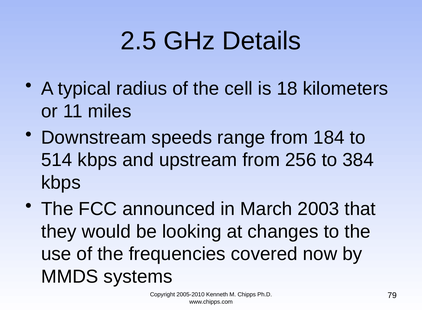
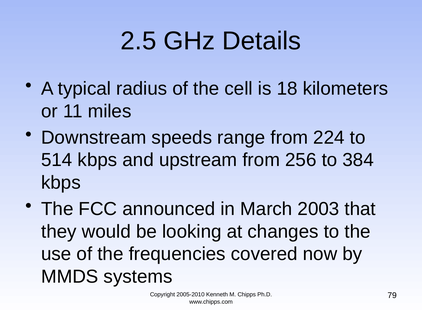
184: 184 -> 224 (329, 137)
